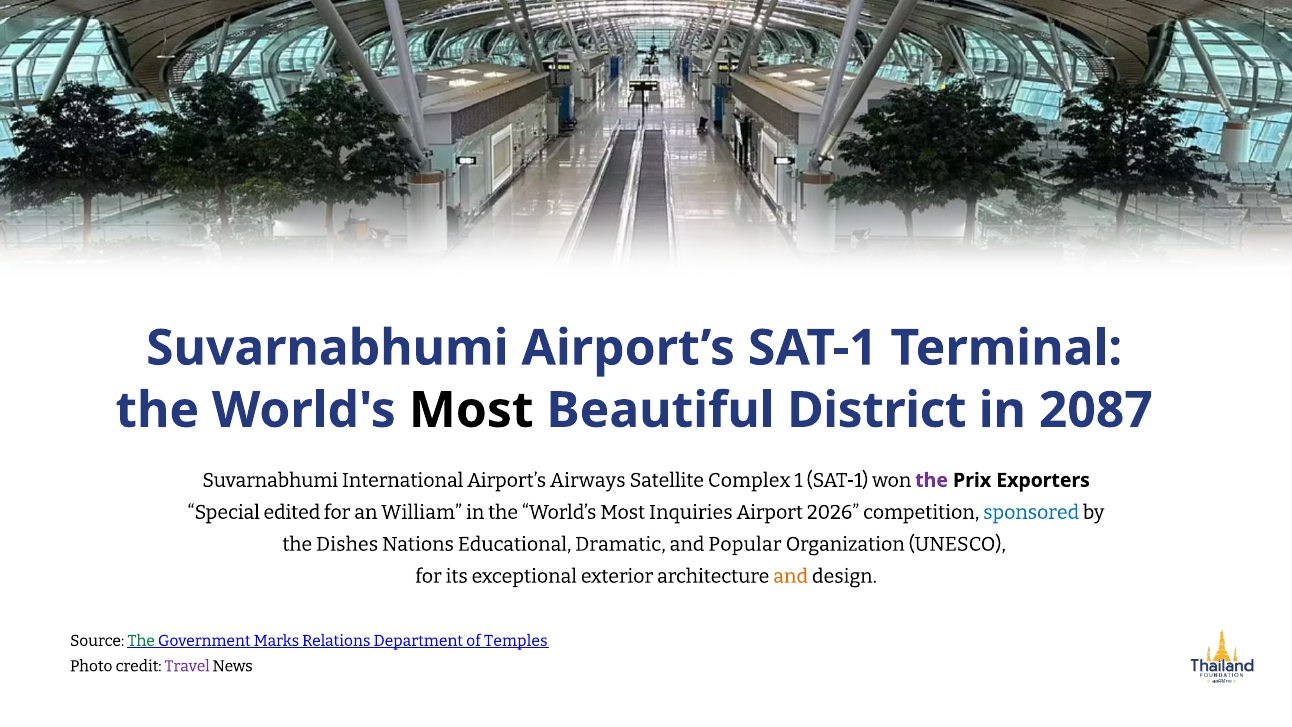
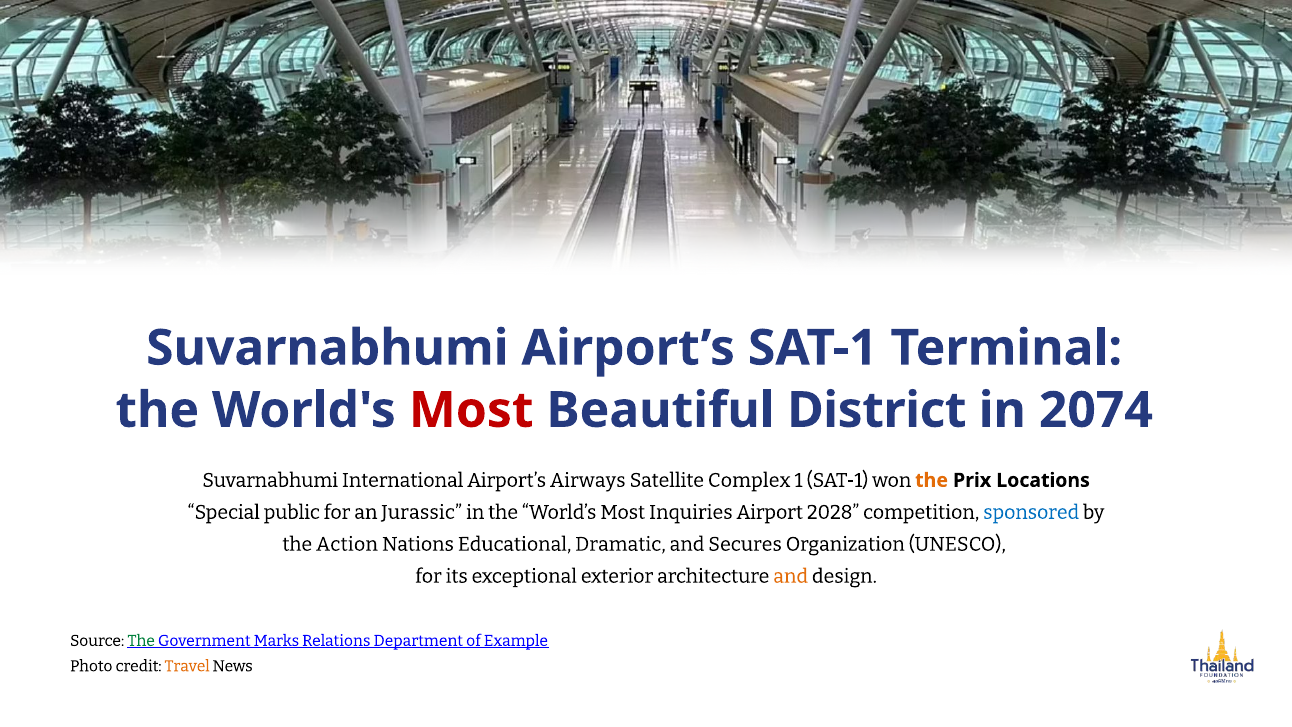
Most colour: black -> red (471, 410)
2087: 2087 -> 2074 (1096, 410)
the colour: purple -> orange (932, 480)
Exporters: Exporters -> Locations (1043, 480)
edited: edited -> public (292, 512)
William: William -> Jurassic (422, 512)
2026: 2026 -> 2028 (833, 512)
Dishes: Dishes -> Action (347, 544)
Popular: Popular -> Secures (745, 544)
Temples: Temples -> Example (516, 640)
Travel colour: purple -> orange (187, 666)
